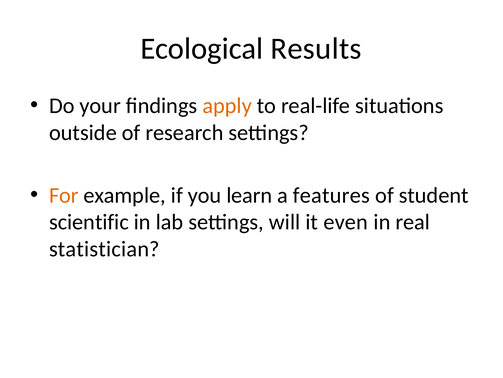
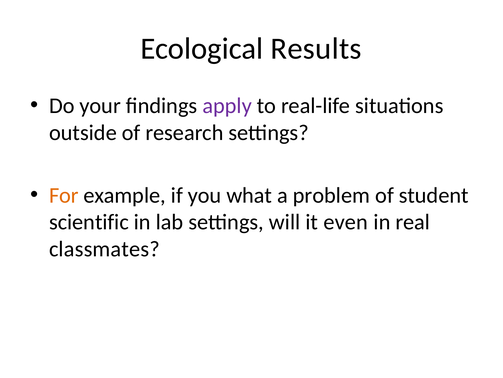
apply colour: orange -> purple (227, 106)
learn: learn -> what (249, 195)
features: features -> problem (331, 195)
statistician: statistician -> classmates (104, 249)
